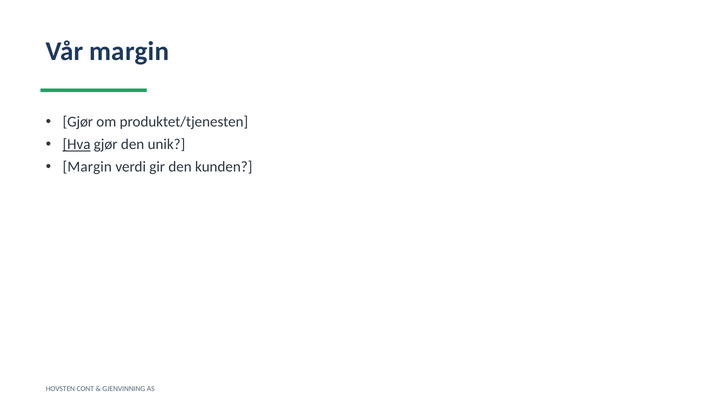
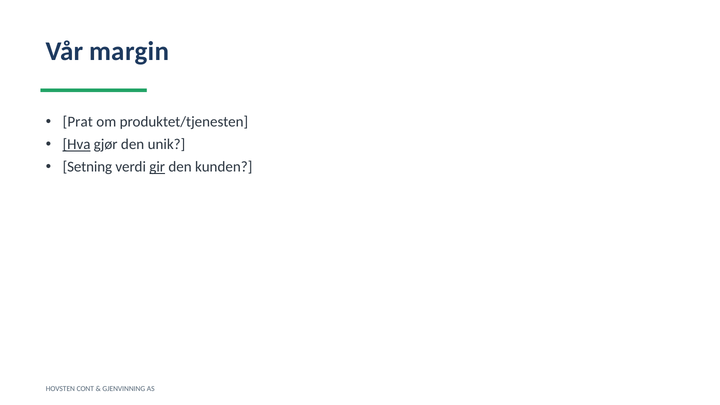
Gjør: Gjør -> Prat (78, 122)
Margin: Margin -> Setning (87, 167)
gir underline: none -> present (157, 167)
